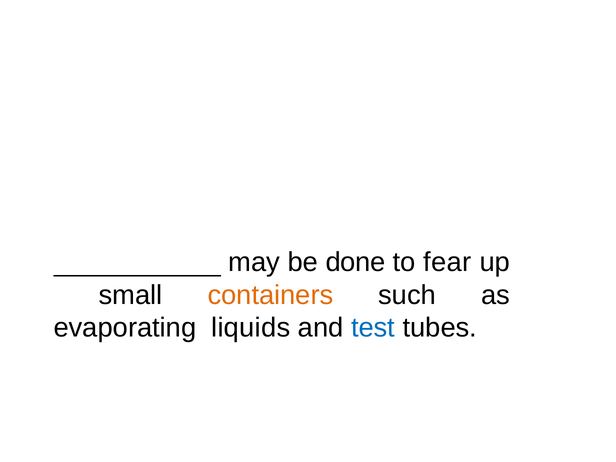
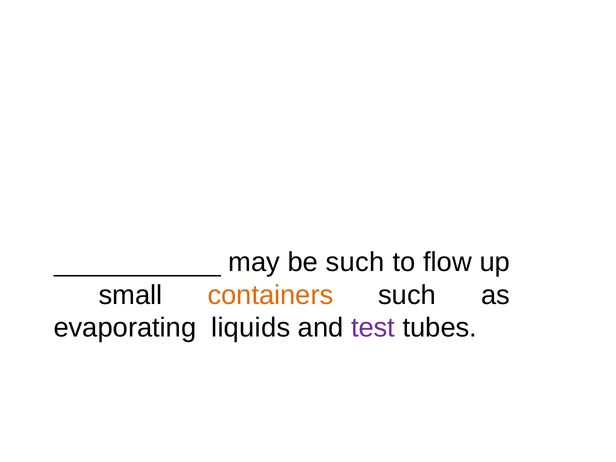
be done: done -> such (355, 262)
fear: fear -> flow (448, 262)
test colour: blue -> purple (373, 328)
